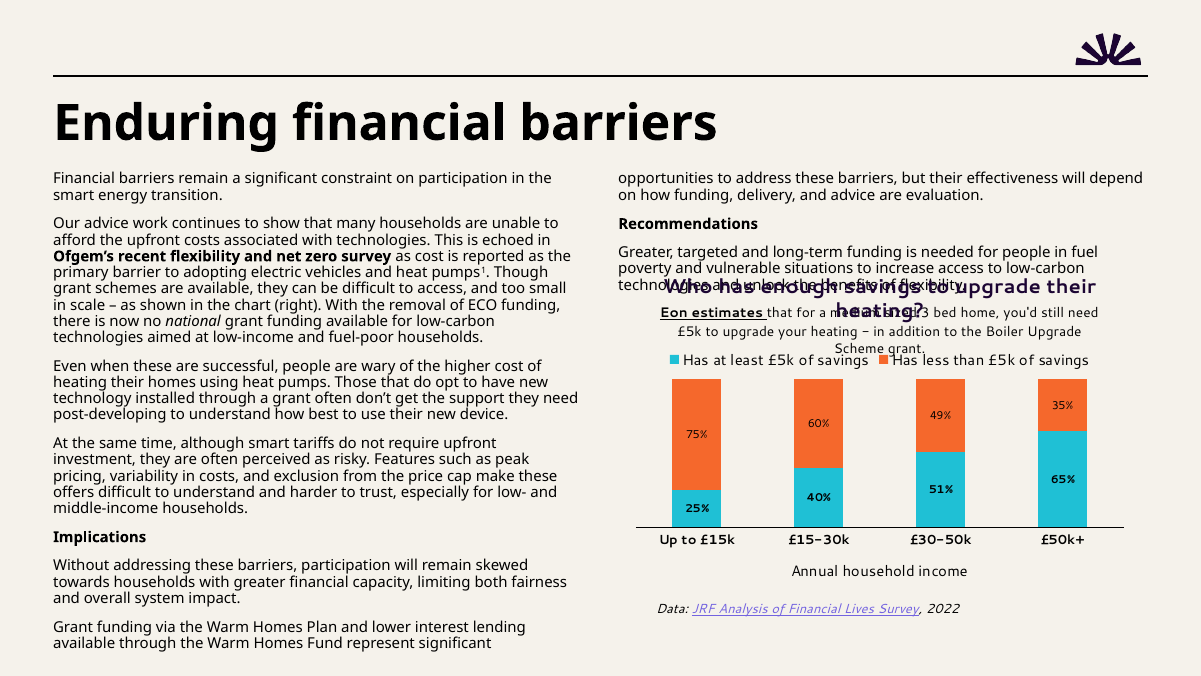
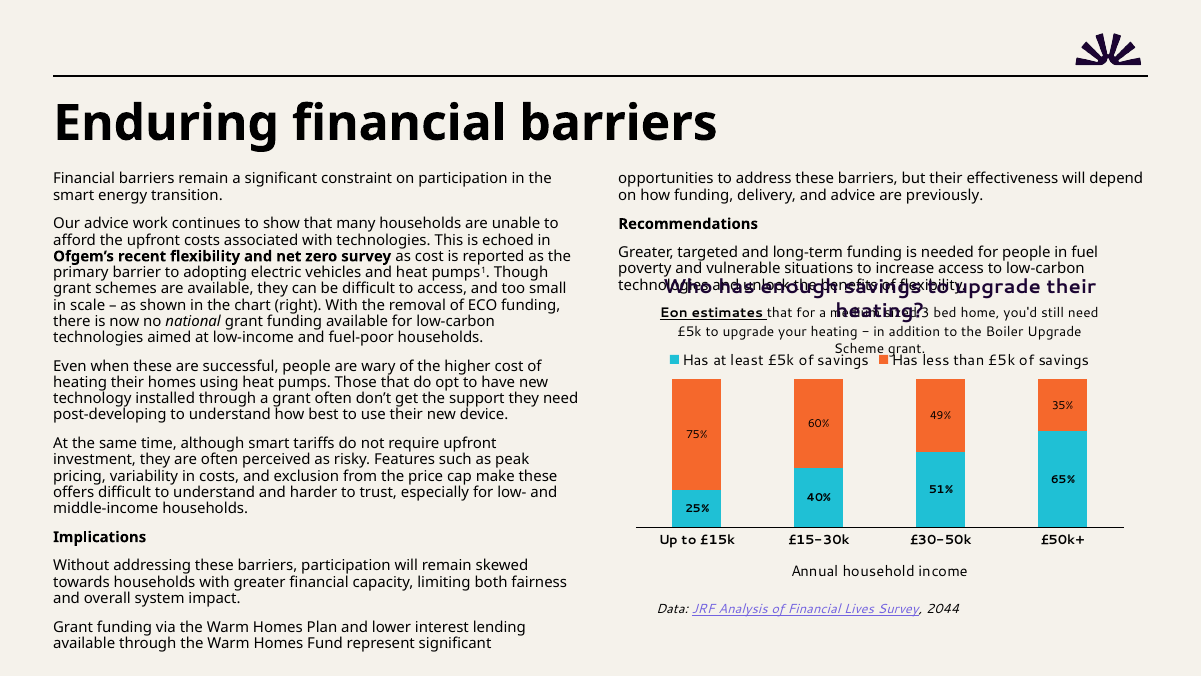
evaluation: evaluation -> previously (945, 195)
2022: 2022 -> 2044 (943, 609)
